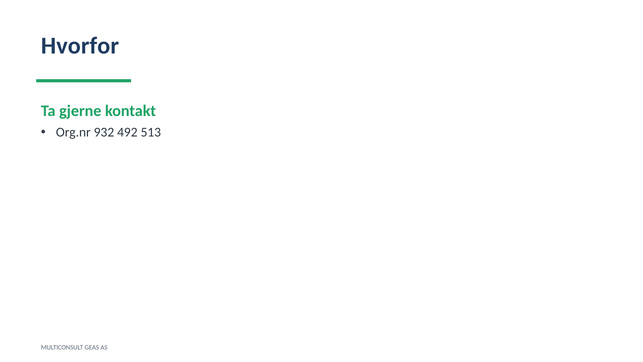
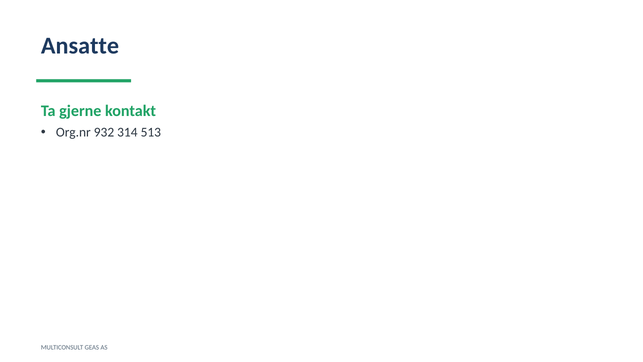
Hvorfor: Hvorfor -> Ansatte (80, 46)
492: 492 -> 314 (127, 132)
